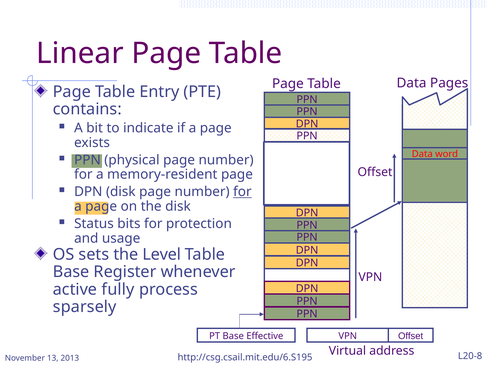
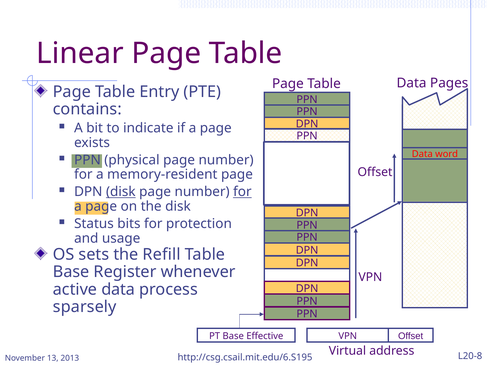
disk underline: none -> present (121, 192)
Level: Level -> Refill (162, 255)
active fully: fully -> data (118, 290)
